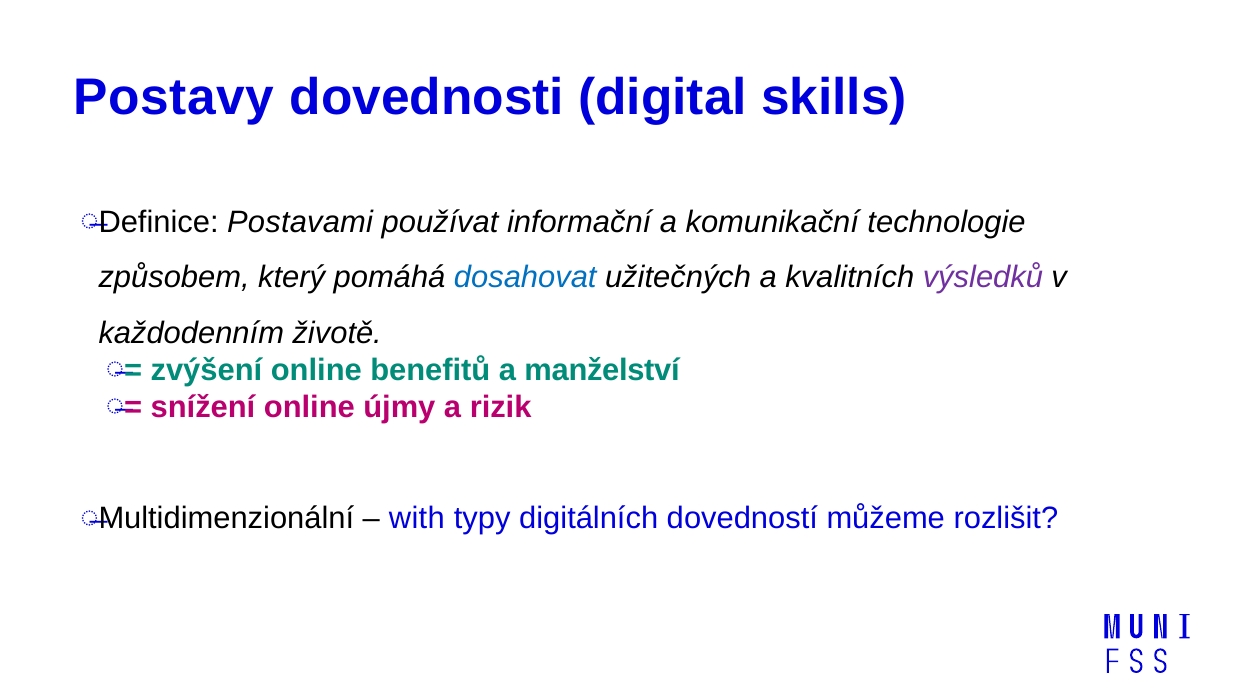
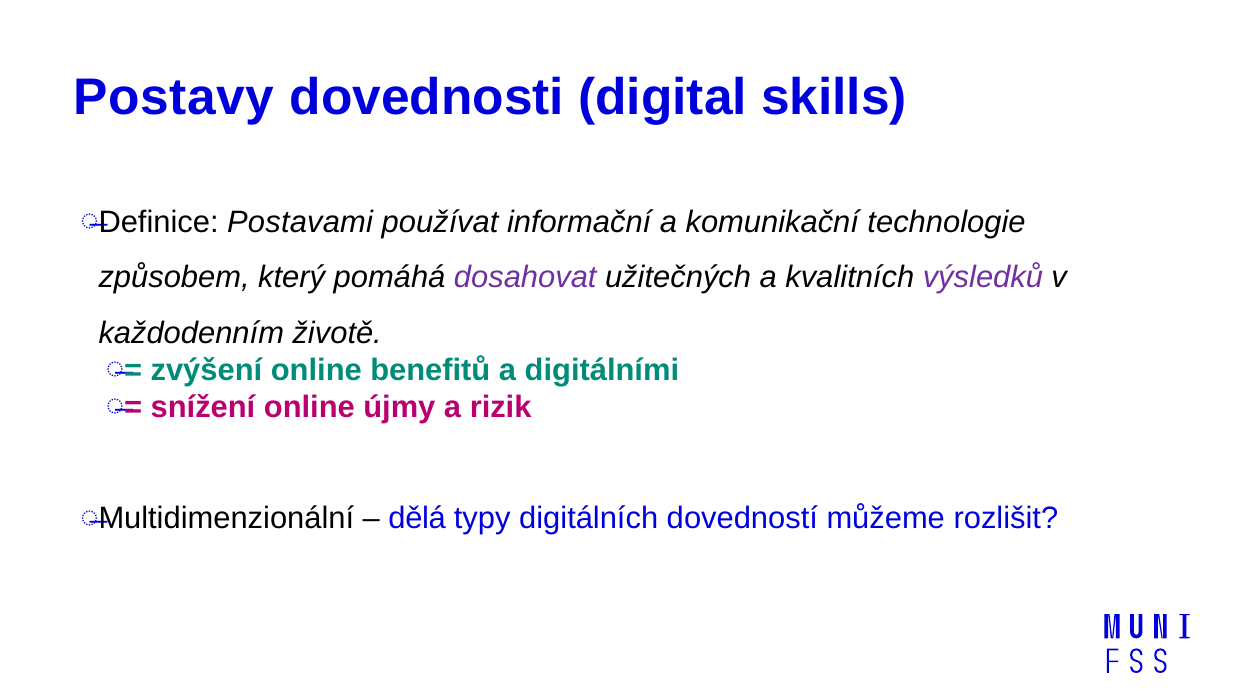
dosahovat colour: blue -> purple (525, 278)
manželství: manželství -> digitálními (602, 370)
with: with -> dělá (417, 519)
